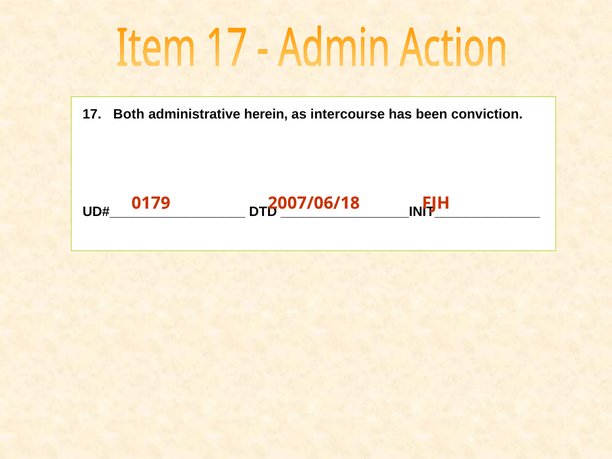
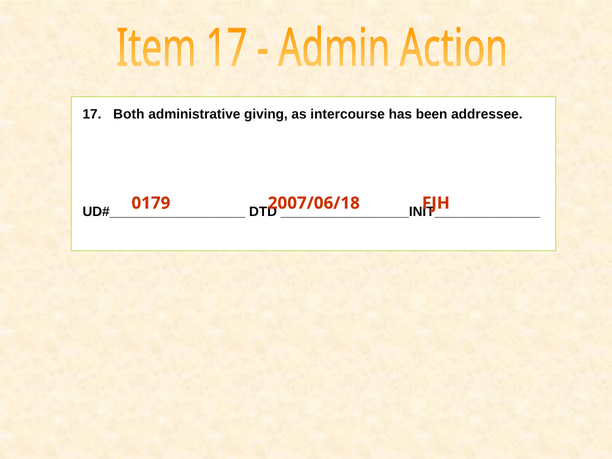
herein: herein -> giving (266, 114)
conviction: conviction -> addressee (487, 114)
